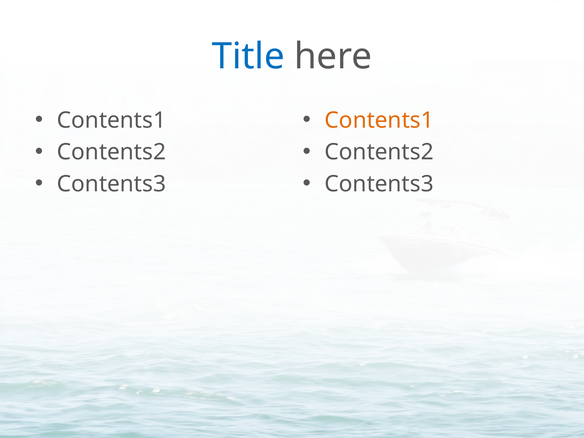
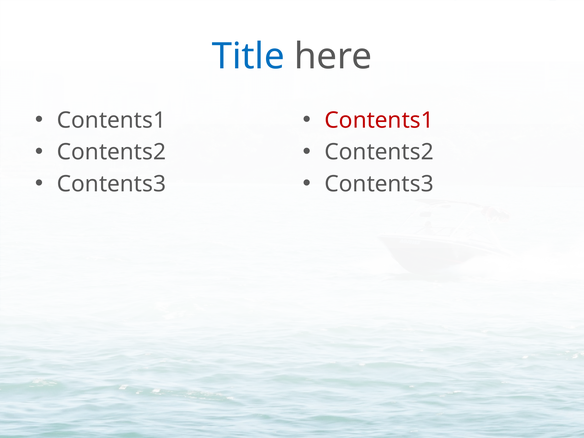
Contents1 colour: orange -> red (379, 120)
